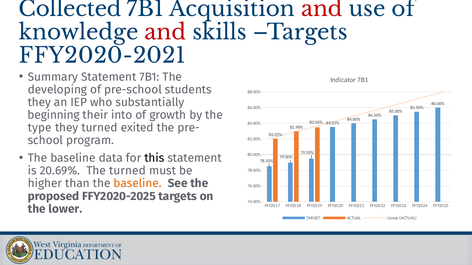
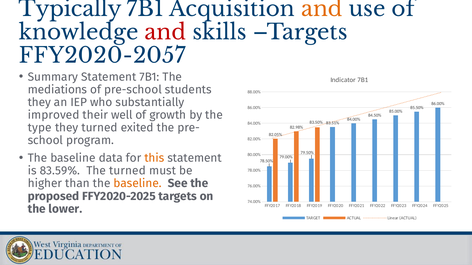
Collected: Collected -> Typically (70, 9)
and colour: red -> orange (322, 9)
FFY2020-2021: FFY2020-2021 -> FFY2020-2057 (102, 56)
developing: developing -> mediations (57, 90)
beginning: beginning -> improved (54, 115)
into: into -> well (122, 115)
this colour: black -> orange (154, 158)
20.69%: 20.69% -> 83.59% (60, 171)
